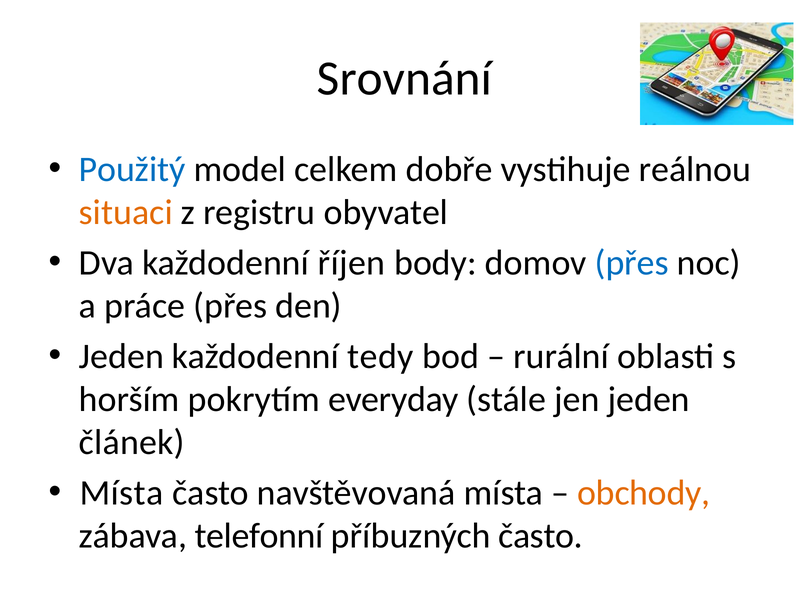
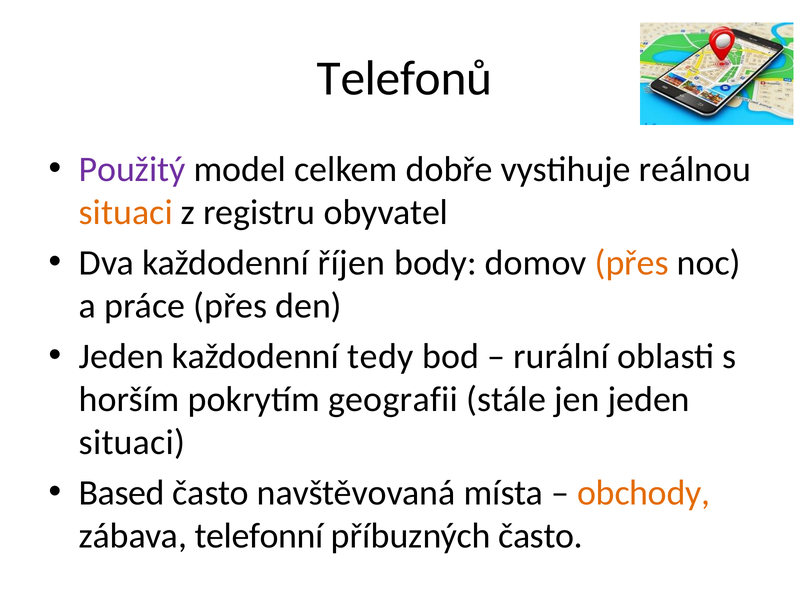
Srovnání: Srovnání -> Telefonů (405, 78)
Použitý colour: blue -> purple (132, 170)
přes colour: blue -> orange (632, 263)
everyday: everyday -> geografii (393, 400)
článek: článek -> situaci (132, 443)
Místa: Místa -> Based (122, 493)
